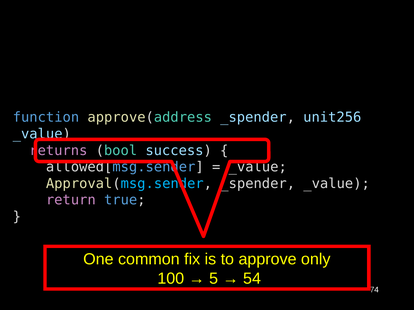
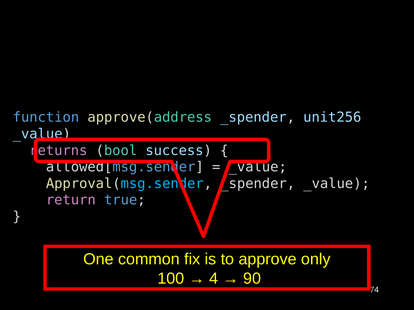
5: 5 -> 4 (214, 279)
54: 54 -> 90 (252, 279)
